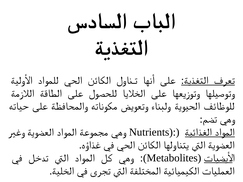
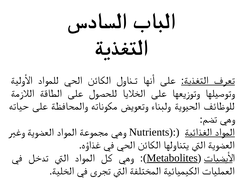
Metabolites underline: none -> present (172, 158)
